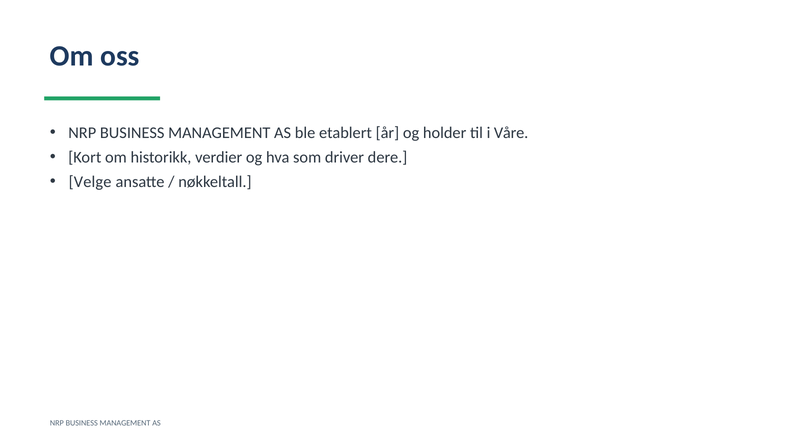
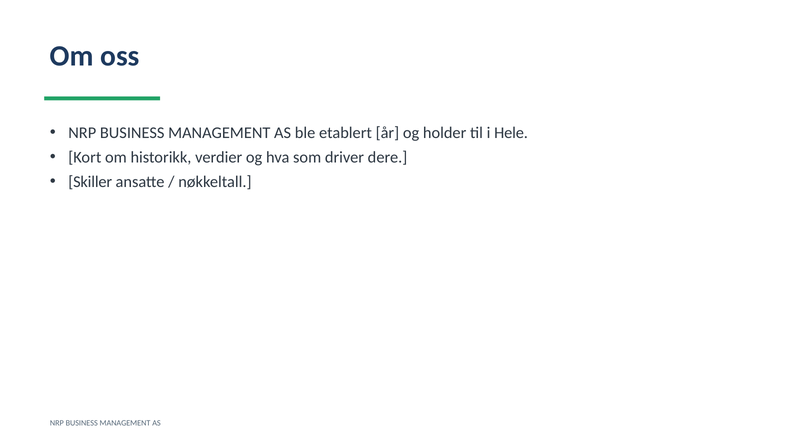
Våre: Våre -> Hele (511, 133)
Velge: Velge -> Skiller (90, 182)
